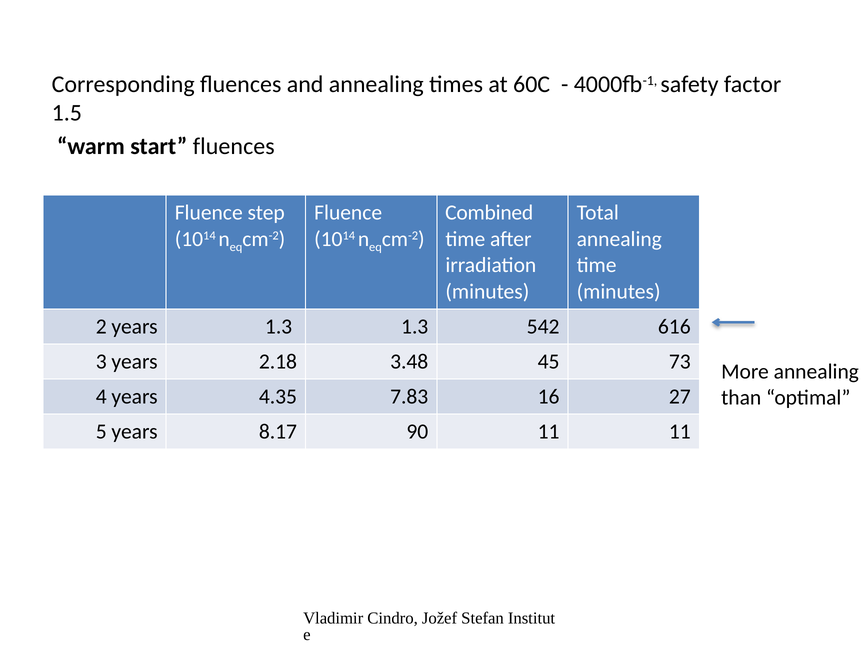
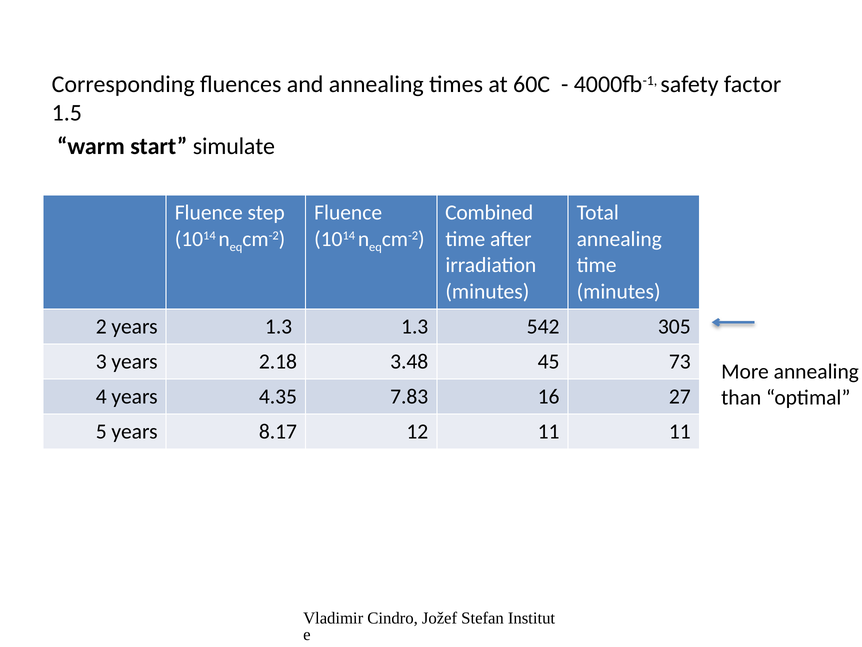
start fluences: fluences -> simulate (234, 146)
616: 616 -> 305 (674, 326)
90: 90 -> 12 (417, 431)
